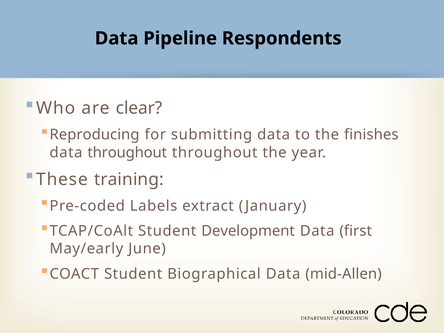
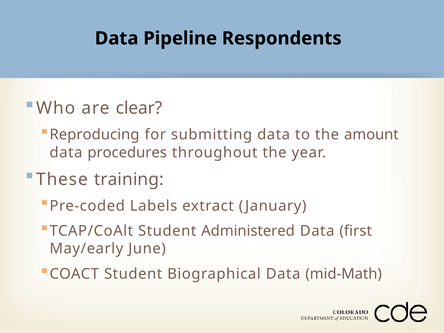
finishes: finishes -> amount (371, 135)
data throughout: throughout -> procedures (127, 152)
Development: Development -> Administered (248, 231)
mid-Allen: mid-Allen -> mid-Math (344, 274)
